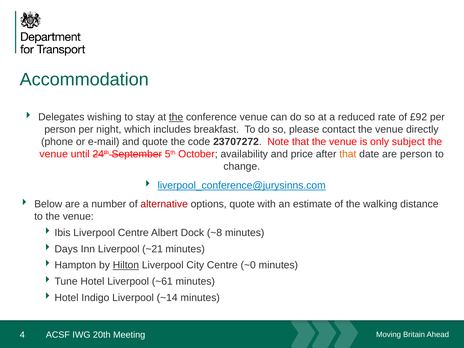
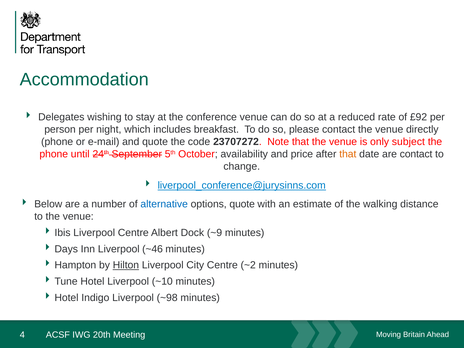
the underline: present -> none (176, 117)
venue: venue -> phone (54, 154)
are person: person -> contact (416, 154)
alternative colour: red -> blue (164, 204)
~8: ~8 -> ~9 (215, 233)
~21: ~21 -> ~46 (153, 249)
~0: ~0 -> ~2 (248, 265)
~61: ~61 -> ~10 (162, 281)
~14: ~14 -> ~98 (167, 298)
